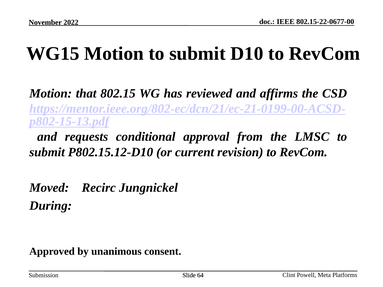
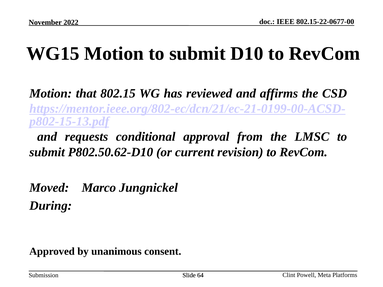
P802.15.12-D10: P802.15.12-D10 -> P802.50.62-D10 (111, 152)
Recirc: Recirc -> Marco (99, 188)
